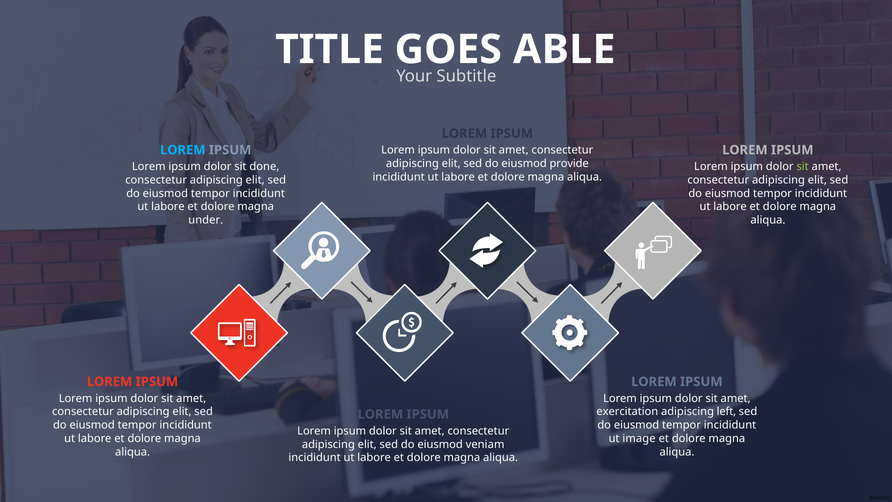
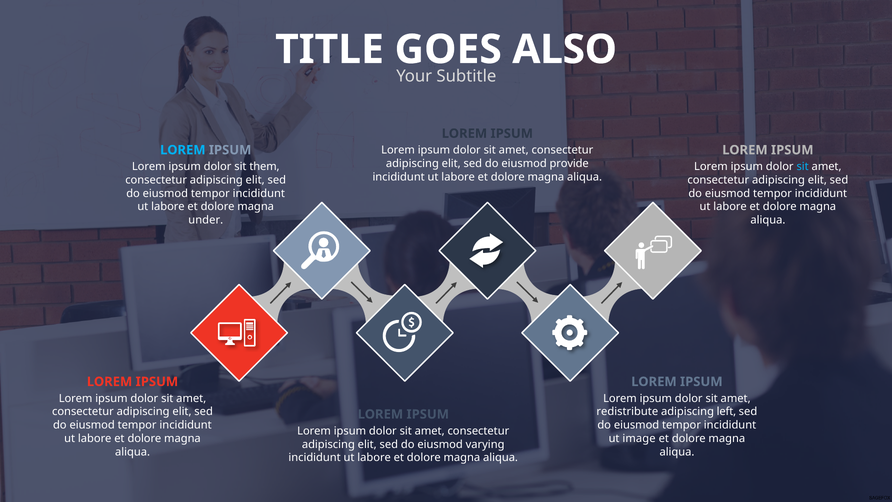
ABLE: ABLE -> ALSO (565, 50)
done: done -> them (264, 167)
sit colour: light green -> light blue (803, 167)
exercitation: exercitation -> redistribute (627, 412)
veniam: veniam -> varying (485, 444)
